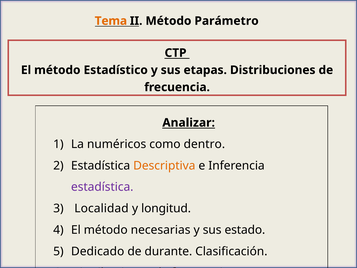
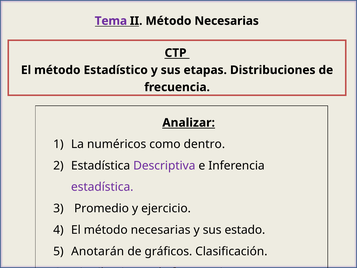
Tema colour: orange -> purple (111, 21)
II Método Parámetro: Parámetro -> Necesarias (227, 21)
Descriptiva colour: orange -> purple (164, 165)
Localidad: Localidad -> Promedio (102, 208)
longitud: longitud -> ejercicio (166, 208)
Dedicado: Dedicado -> Anotarán (98, 251)
durante: durante -> gráficos (168, 251)
